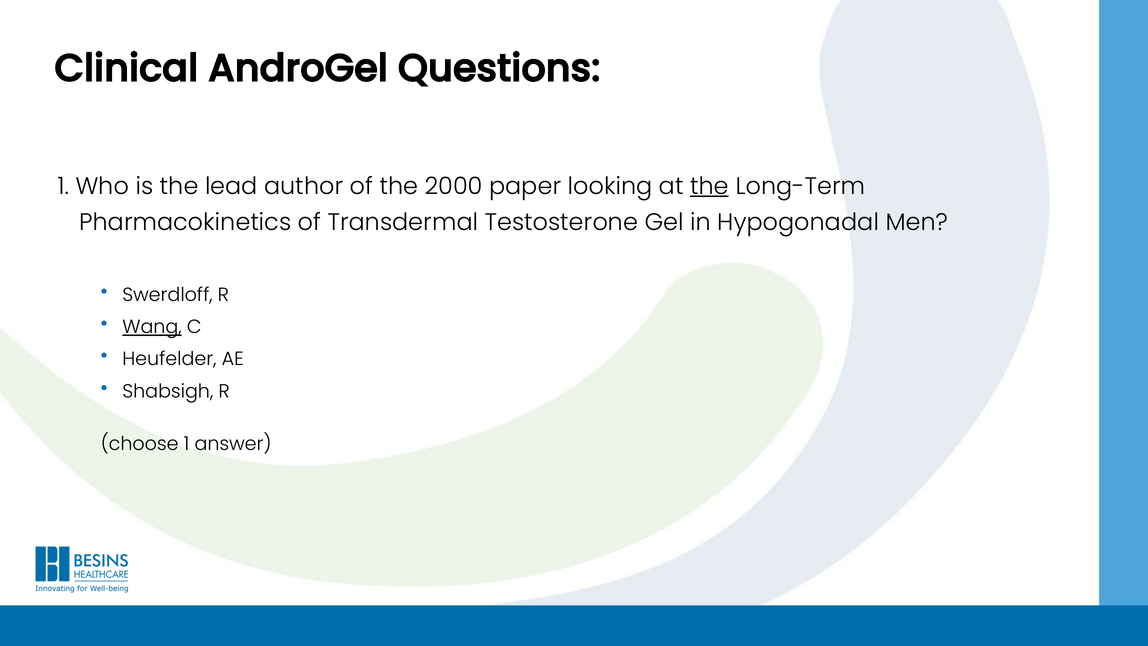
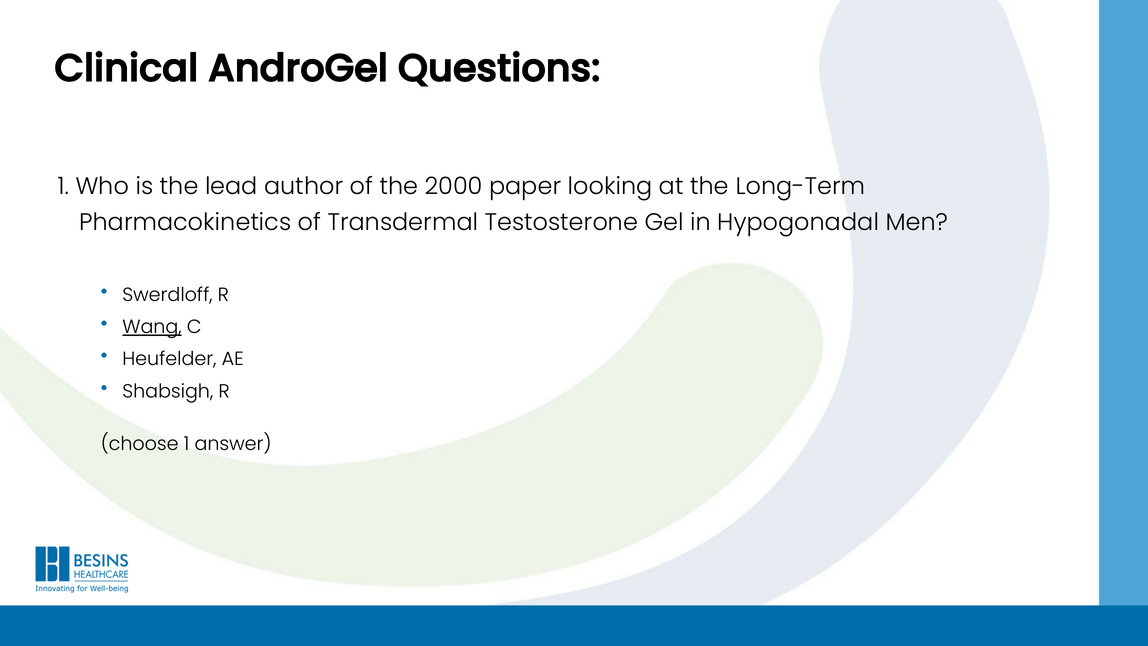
the underline: present -> none (709, 186)
